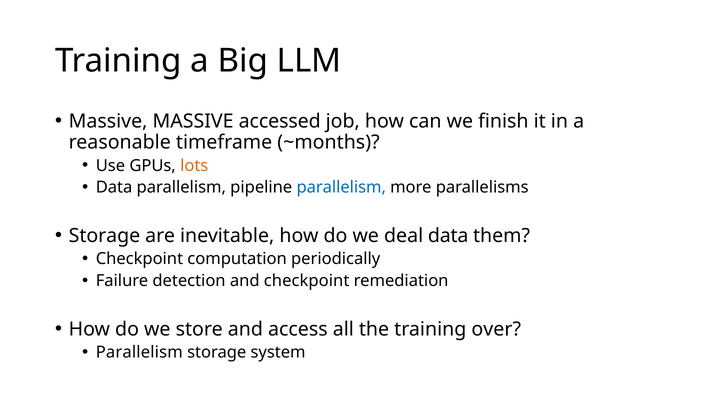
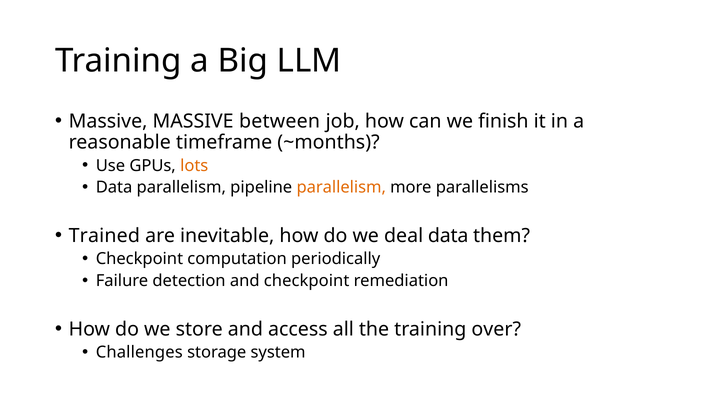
accessed: accessed -> between (280, 121)
parallelism colour: blue -> orange (341, 187)
Storage: Storage -> Trained (104, 236)
Parallelism: Parallelism -> Challenges (139, 353)
